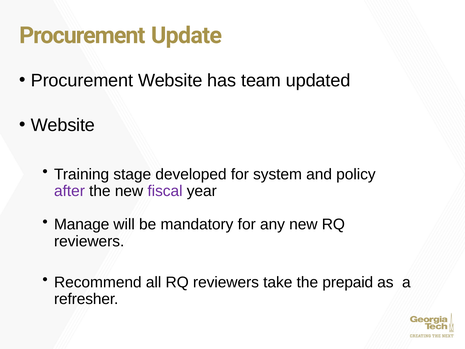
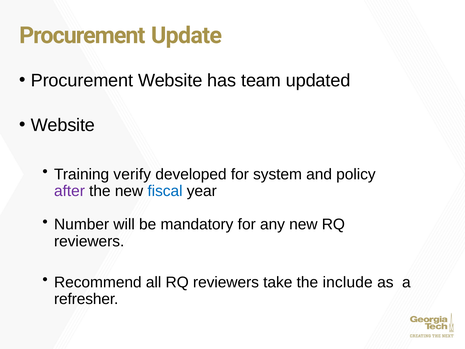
stage: stage -> verify (132, 174)
fiscal colour: purple -> blue (165, 191)
Manage: Manage -> Number (82, 224)
prepaid: prepaid -> include (348, 282)
